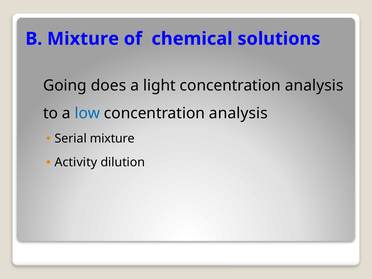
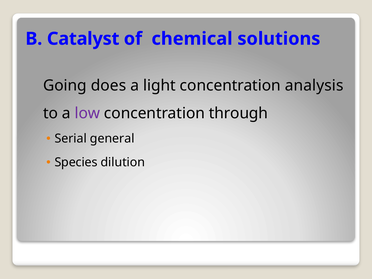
B Mixture: Mixture -> Catalyst (83, 39)
low colour: blue -> purple (87, 113)
analysis: analysis -> through (238, 113)
Serial mixture: mixture -> general (112, 139)
Activity: Activity -> Species (76, 162)
